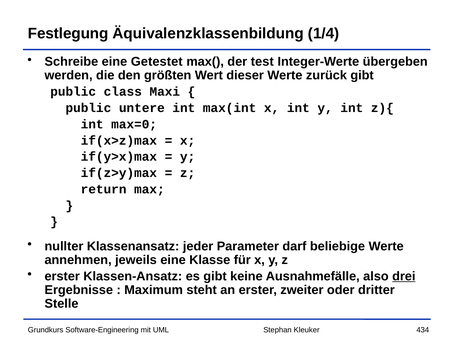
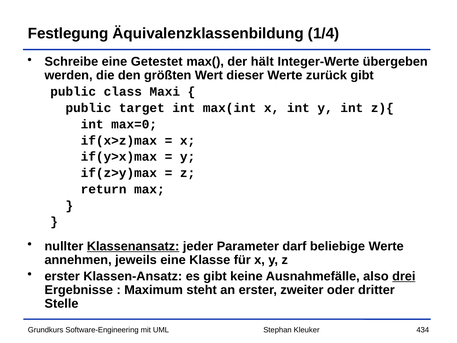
test: test -> hält (262, 62)
untere: untere -> target (142, 108)
Klassenansatz underline: none -> present (133, 246)
